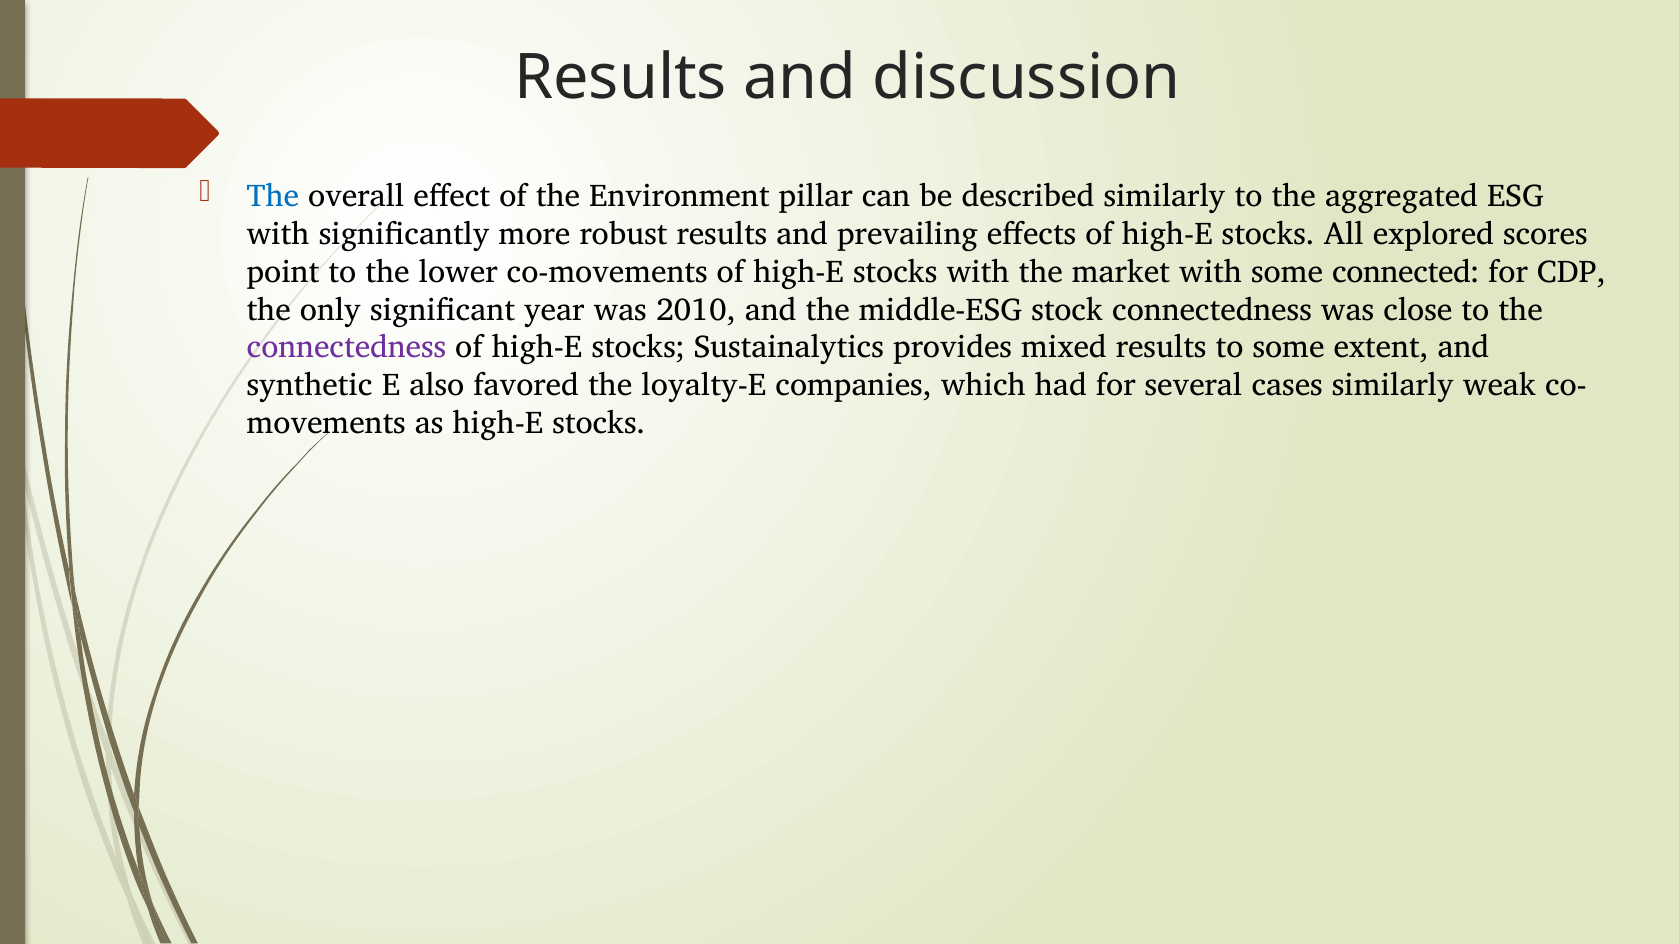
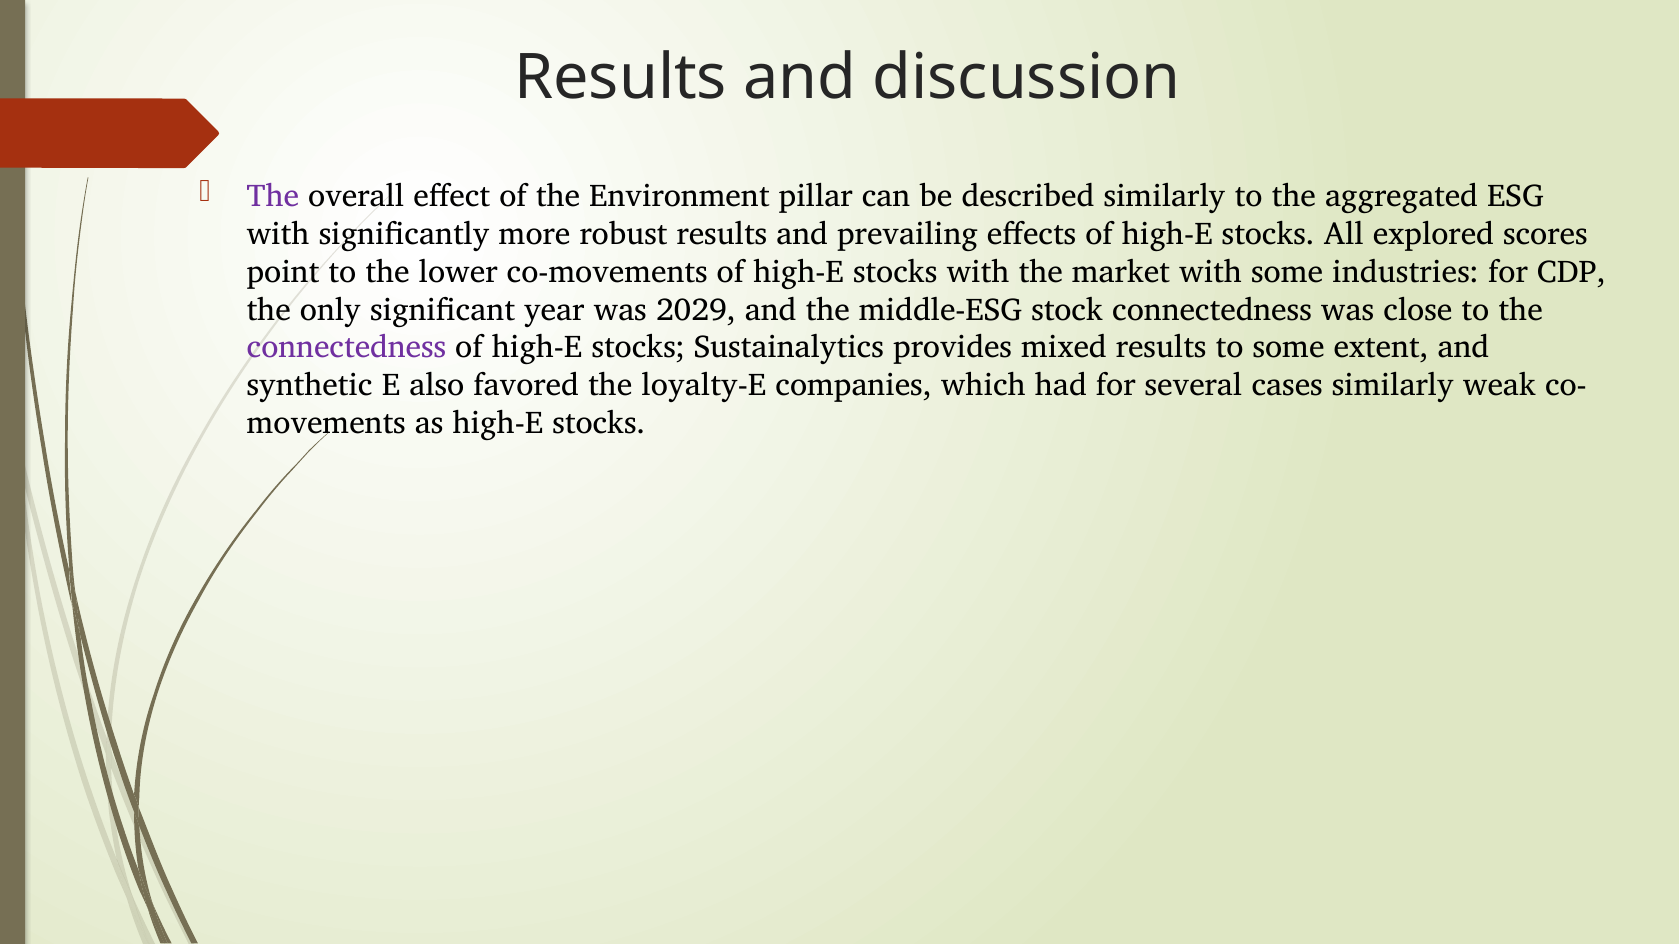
The colour: blue -> purple (273, 197)
connected: connected -> industries (1405, 272)
2010: 2010 -> 2029 (696, 310)
